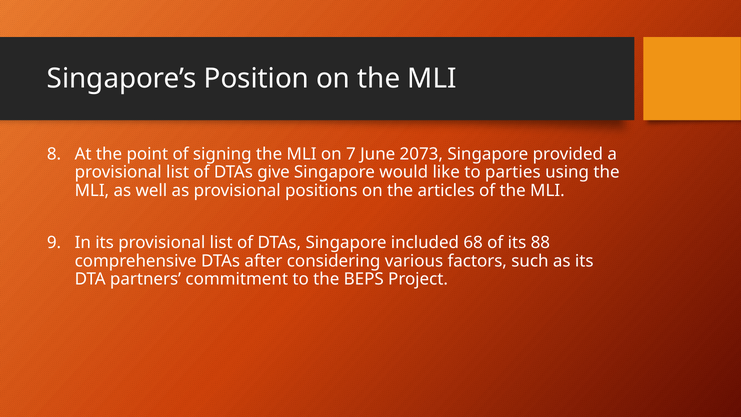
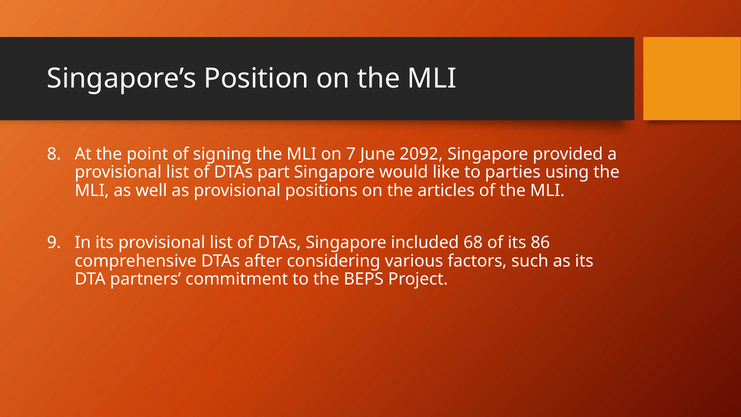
2073: 2073 -> 2092 (421, 154)
give: give -> part (274, 172)
88: 88 -> 86 (540, 243)
